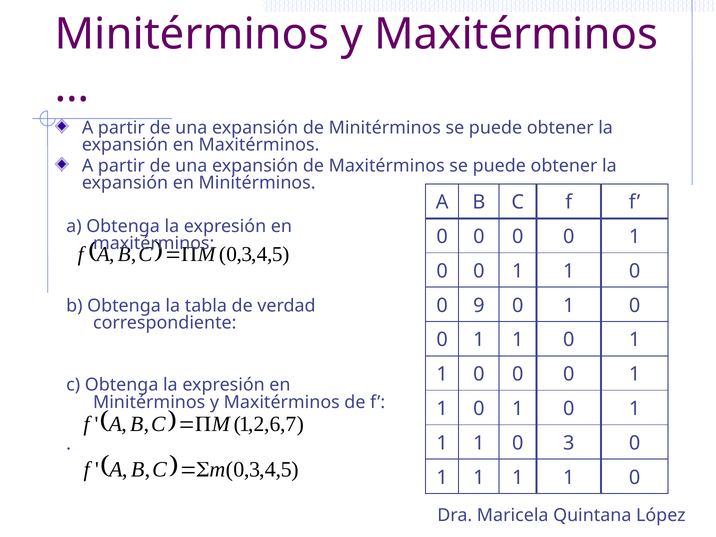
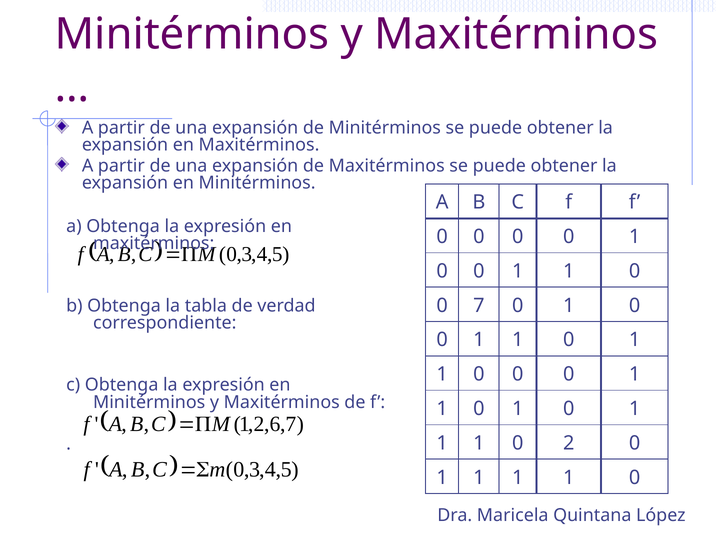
0 9: 9 -> 7 (479, 306)
0 3: 3 -> 2 (569, 443)
